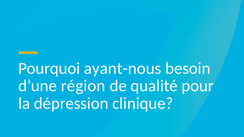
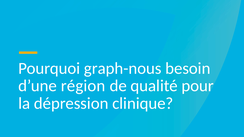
ayant-nous: ayant-nous -> graph-nous (123, 68)
